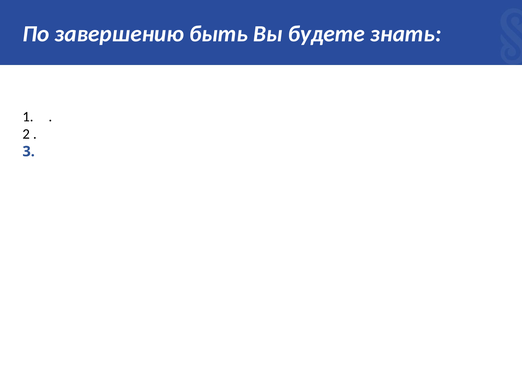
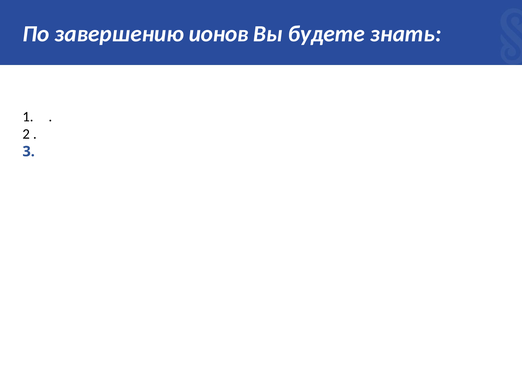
быть: быть -> ионов (219, 34)
